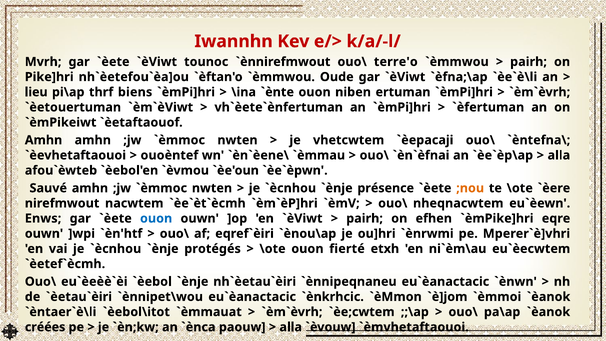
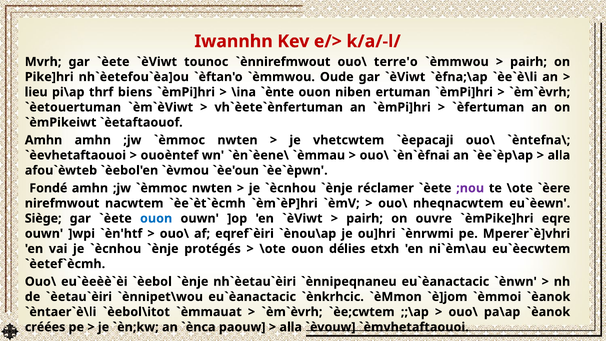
Sauvé: Sauvé -> Fondé (48, 188)
présence: présence -> réclamer (386, 188)
;nou colour: orange -> purple (470, 188)
Enws: Enws -> Siège (43, 218)
efhen: efhen -> ouvre (434, 218)
fierté: fierté -> délies (347, 249)
